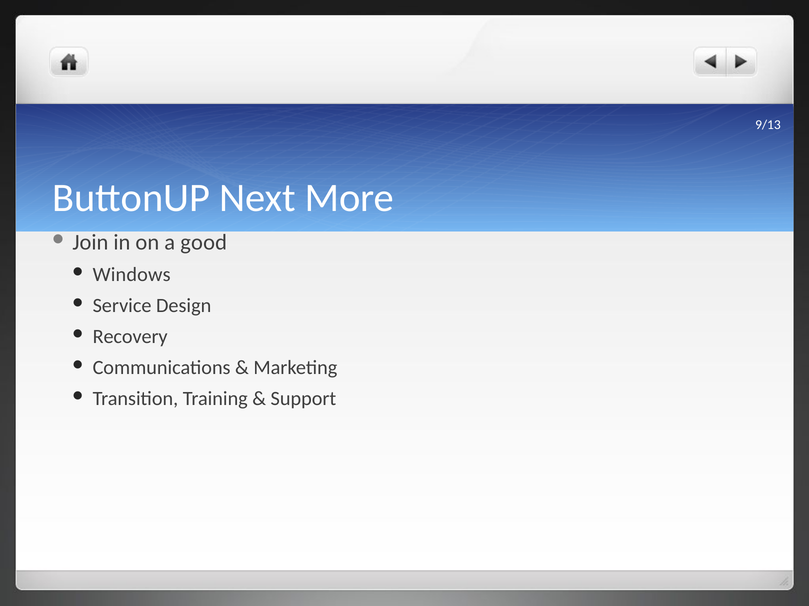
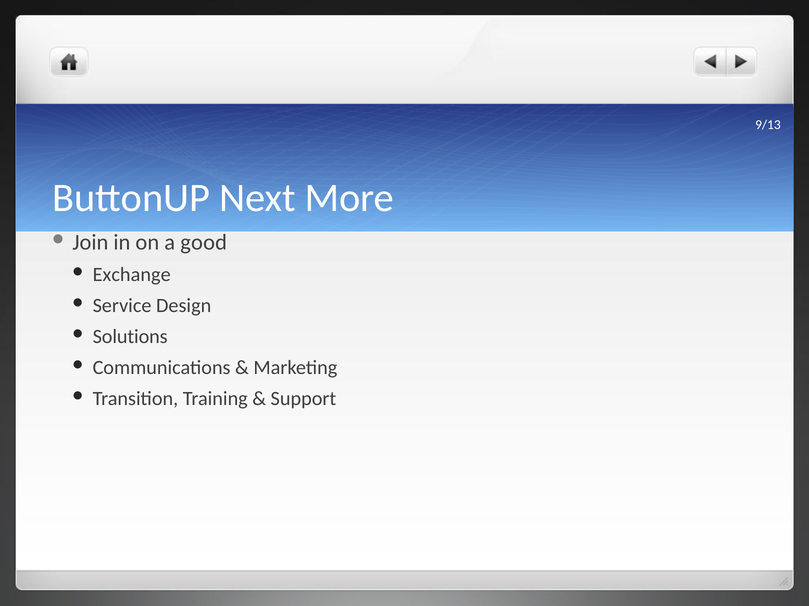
Windows: Windows -> Exchange (132, 275)
Recovery: Recovery -> Solutions (130, 337)
